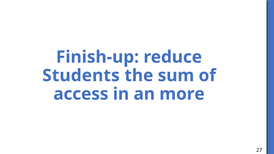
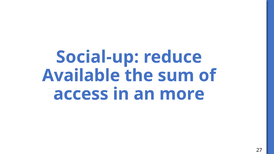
Finish-up: Finish-up -> Social-up (97, 57)
Students: Students -> Available (81, 76)
